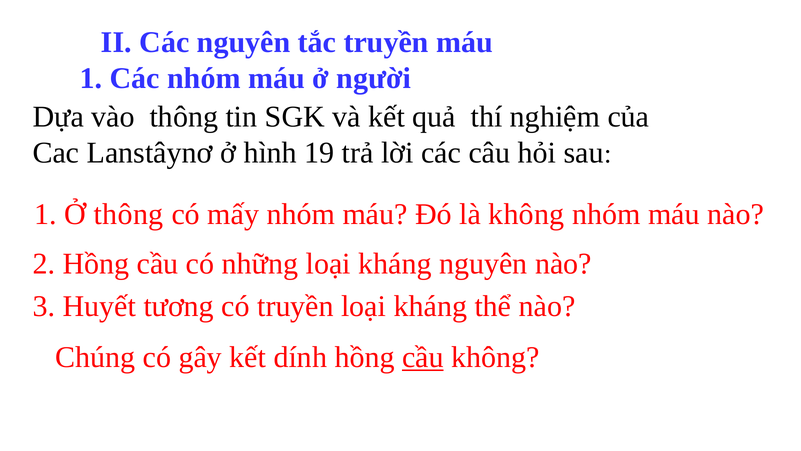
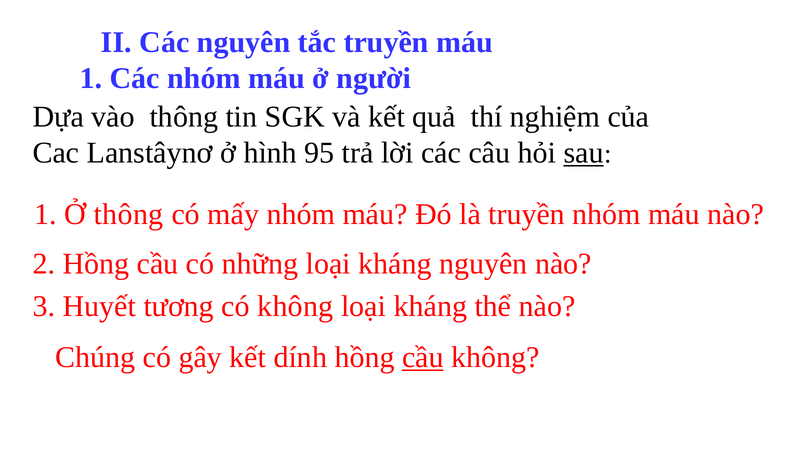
19: 19 -> 95 (319, 153)
sau underline: none -> present (584, 153)
là không: không -> truyền (527, 214)
có truyền: truyền -> không (295, 306)
